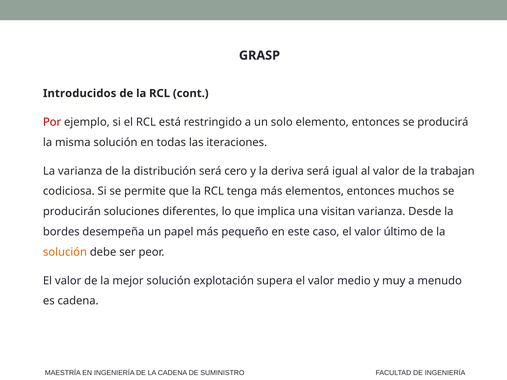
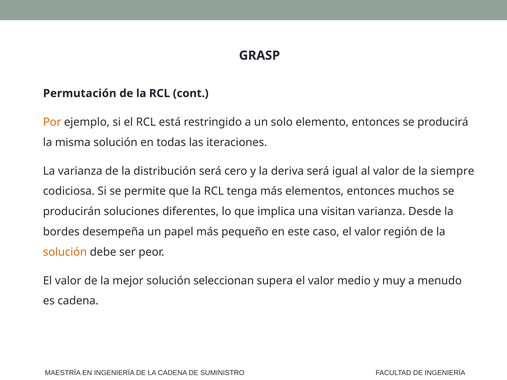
Introducidos: Introducidos -> Permutación (80, 93)
Por colour: red -> orange (52, 122)
trabajan: trabajan -> siempre (452, 171)
último: último -> región (401, 232)
explotación: explotación -> seleccionan (224, 281)
